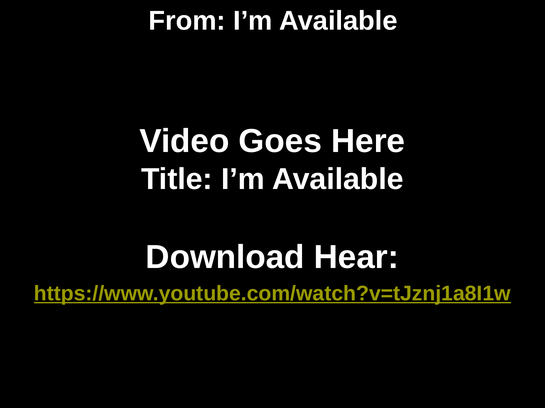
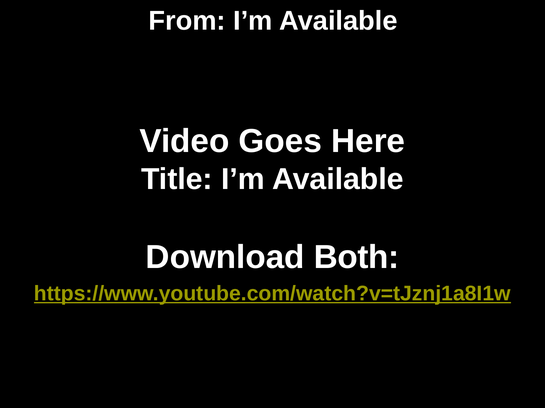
Hear: Hear -> Both (357, 258)
